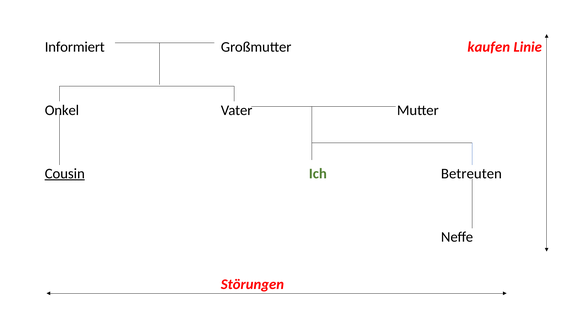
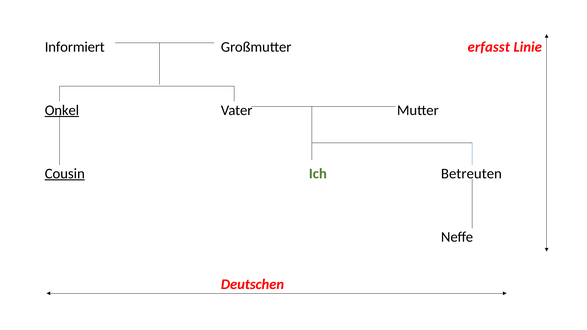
kaufen: kaufen -> erfasst (489, 47)
Onkel underline: none -> present (62, 110)
Störungen: Störungen -> Deutschen (252, 285)
